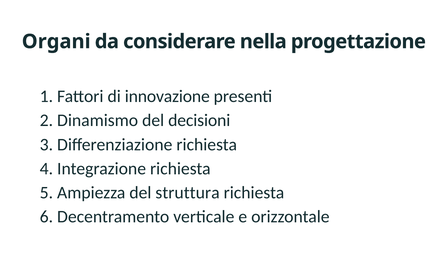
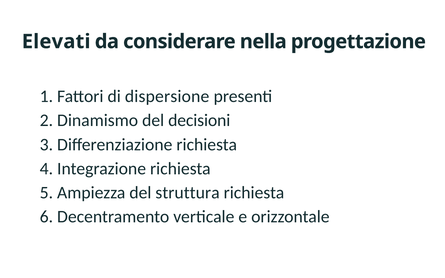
Organi: Organi -> Elevati (56, 42)
innovazione: innovazione -> dispersione (167, 97)
